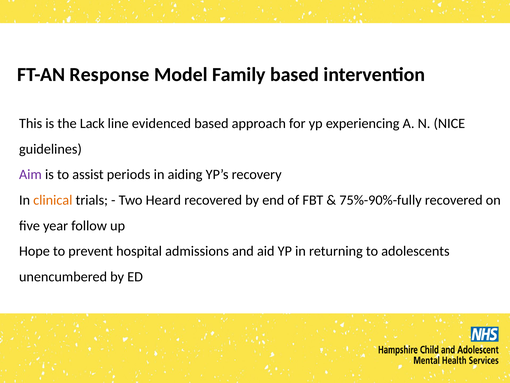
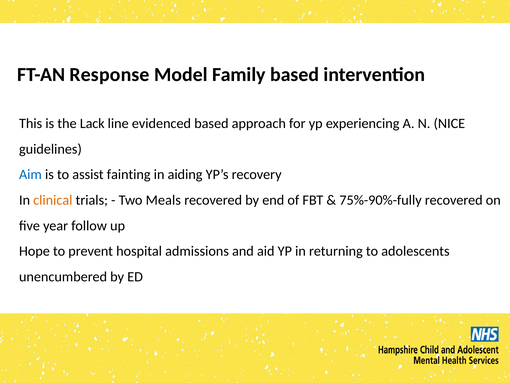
Aim colour: purple -> blue (30, 174)
periods: periods -> fainting (129, 174)
Heard: Heard -> Meals (163, 200)
